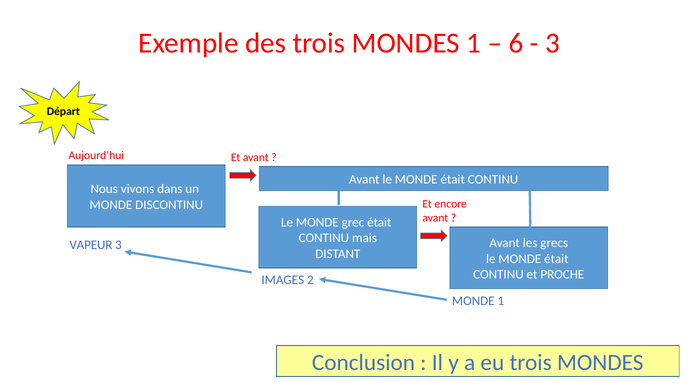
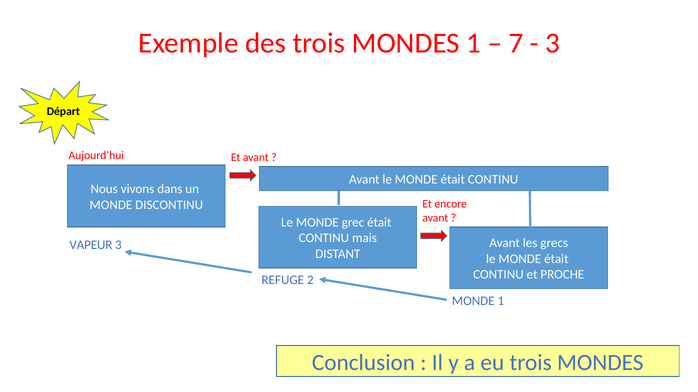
6: 6 -> 7 (516, 43)
IMAGES: IMAGES -> REFUGE (283, 280)
